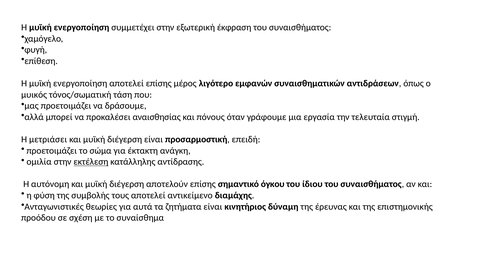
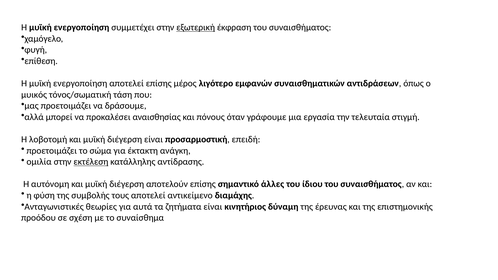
εξωτερική underline: none -> present (196, 27)
μετριάσει: μετριάσει -> λοβοτομή (48, 140)
όγκου: όγκου -> άλλες (273, 184)
